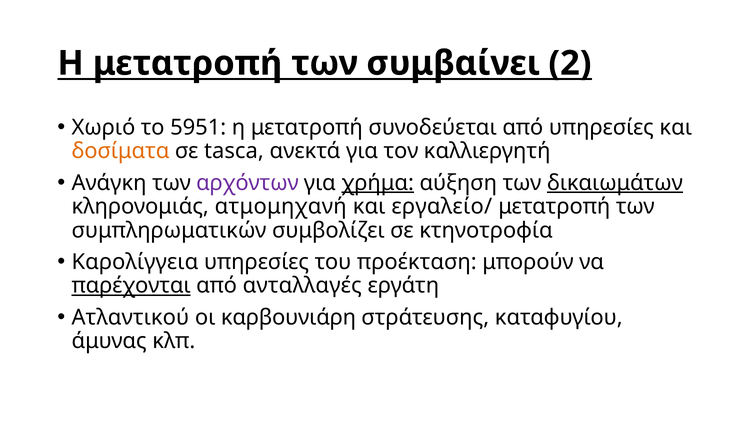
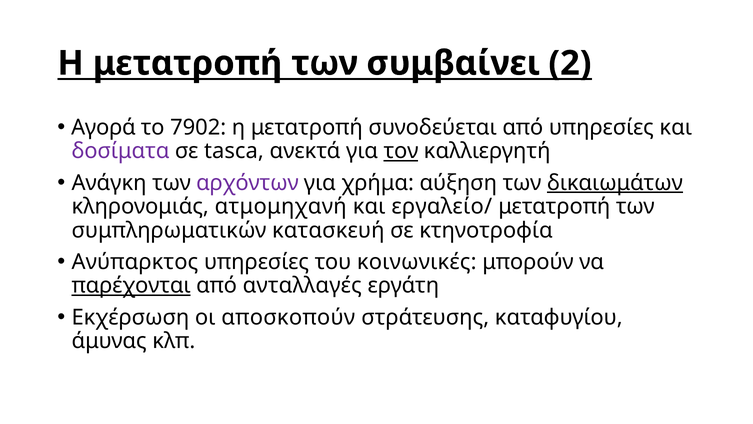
Χωριό: Χωριό -> Αγορά (103, 127)
5951: 5951 -> 7902 (198, 127)
δοσίματα colour: orange -> purple (121, 151)
τον underline: none -> present (401, 151)
χρήμα underline: present -> none (378, 183)
συμβολίζει: συμβολίζει -> κατασκευή (328, 230)
Καρολίγγεια: Καρολίγγεια -> Ανύπαρκτος (135, 262)
προέκταση: προέκταση -> κοινωνικές (417, 262)
Ατλαντικού: Ατλαντικού -> Εκχέρσωση (130, 317)
καρβουνιάρη: καρβουνιάρη -> αποσκοπούν (288, 317)
